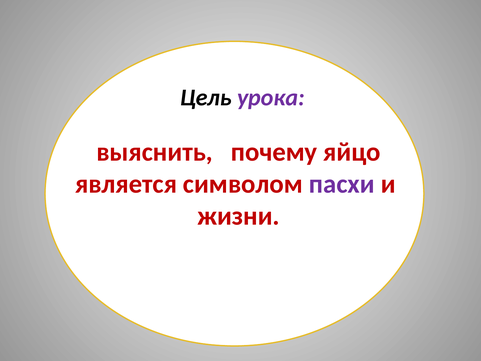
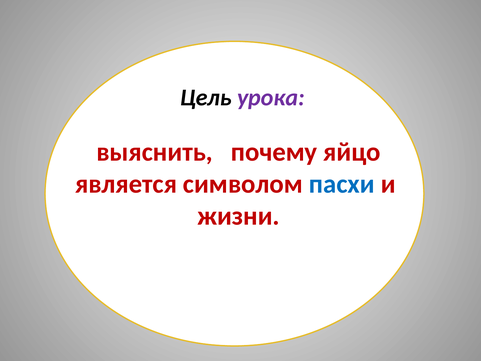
пасхи colour: purple -> blue (342, 184)
